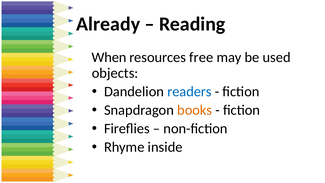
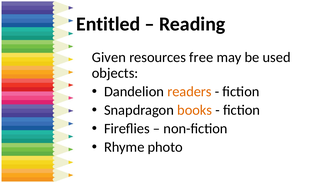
Already: Already -> Entitled (108, 24)
When: When -> Given (109, 57)
readers colour: blue -> orange (189, 92)
inside: inside -> photo (165, 147)
